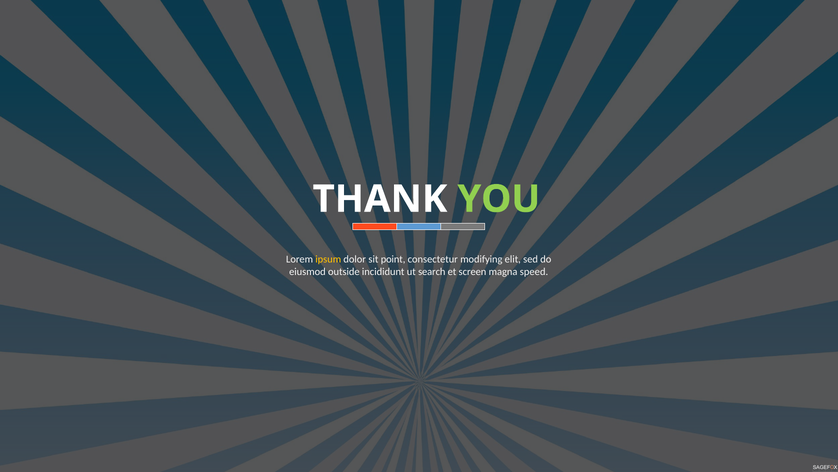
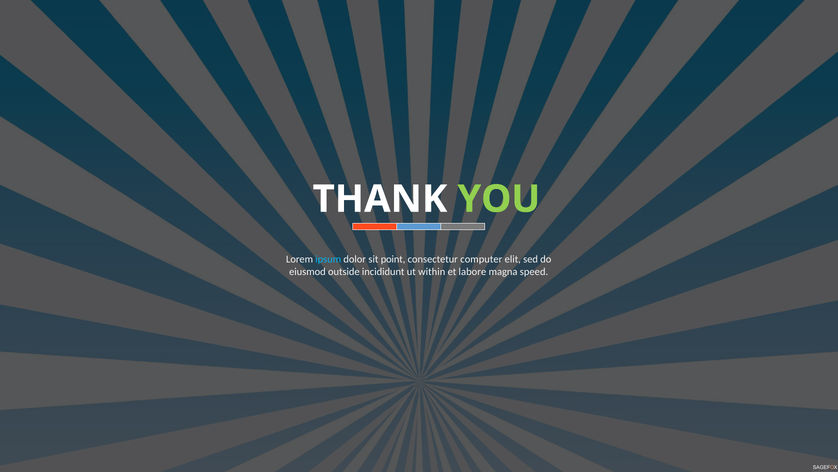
ipsum colour: yellow -> light blue (328, 259)
modifying: modifying -> computer (481, 259)
search: search -> within (432, 271)
screen: screen -> labore (472, 271)
